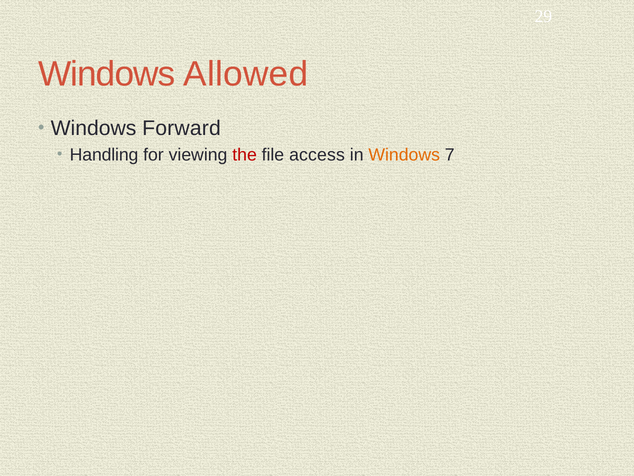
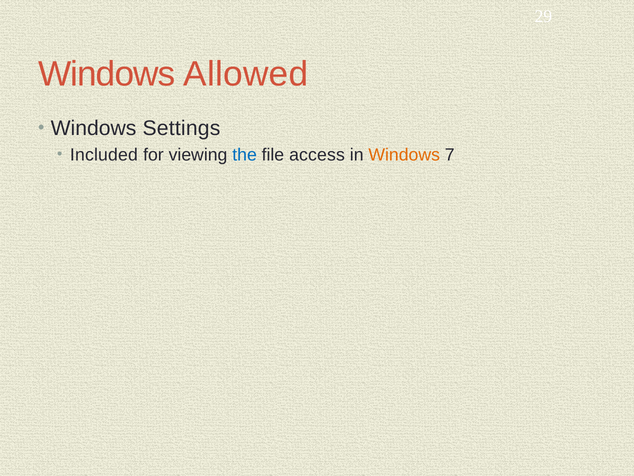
Forward: Forward -> Settings (181, 128)
Handling: Handling -> Included (104, 155)
the colour: red -> blue (245, 155)
